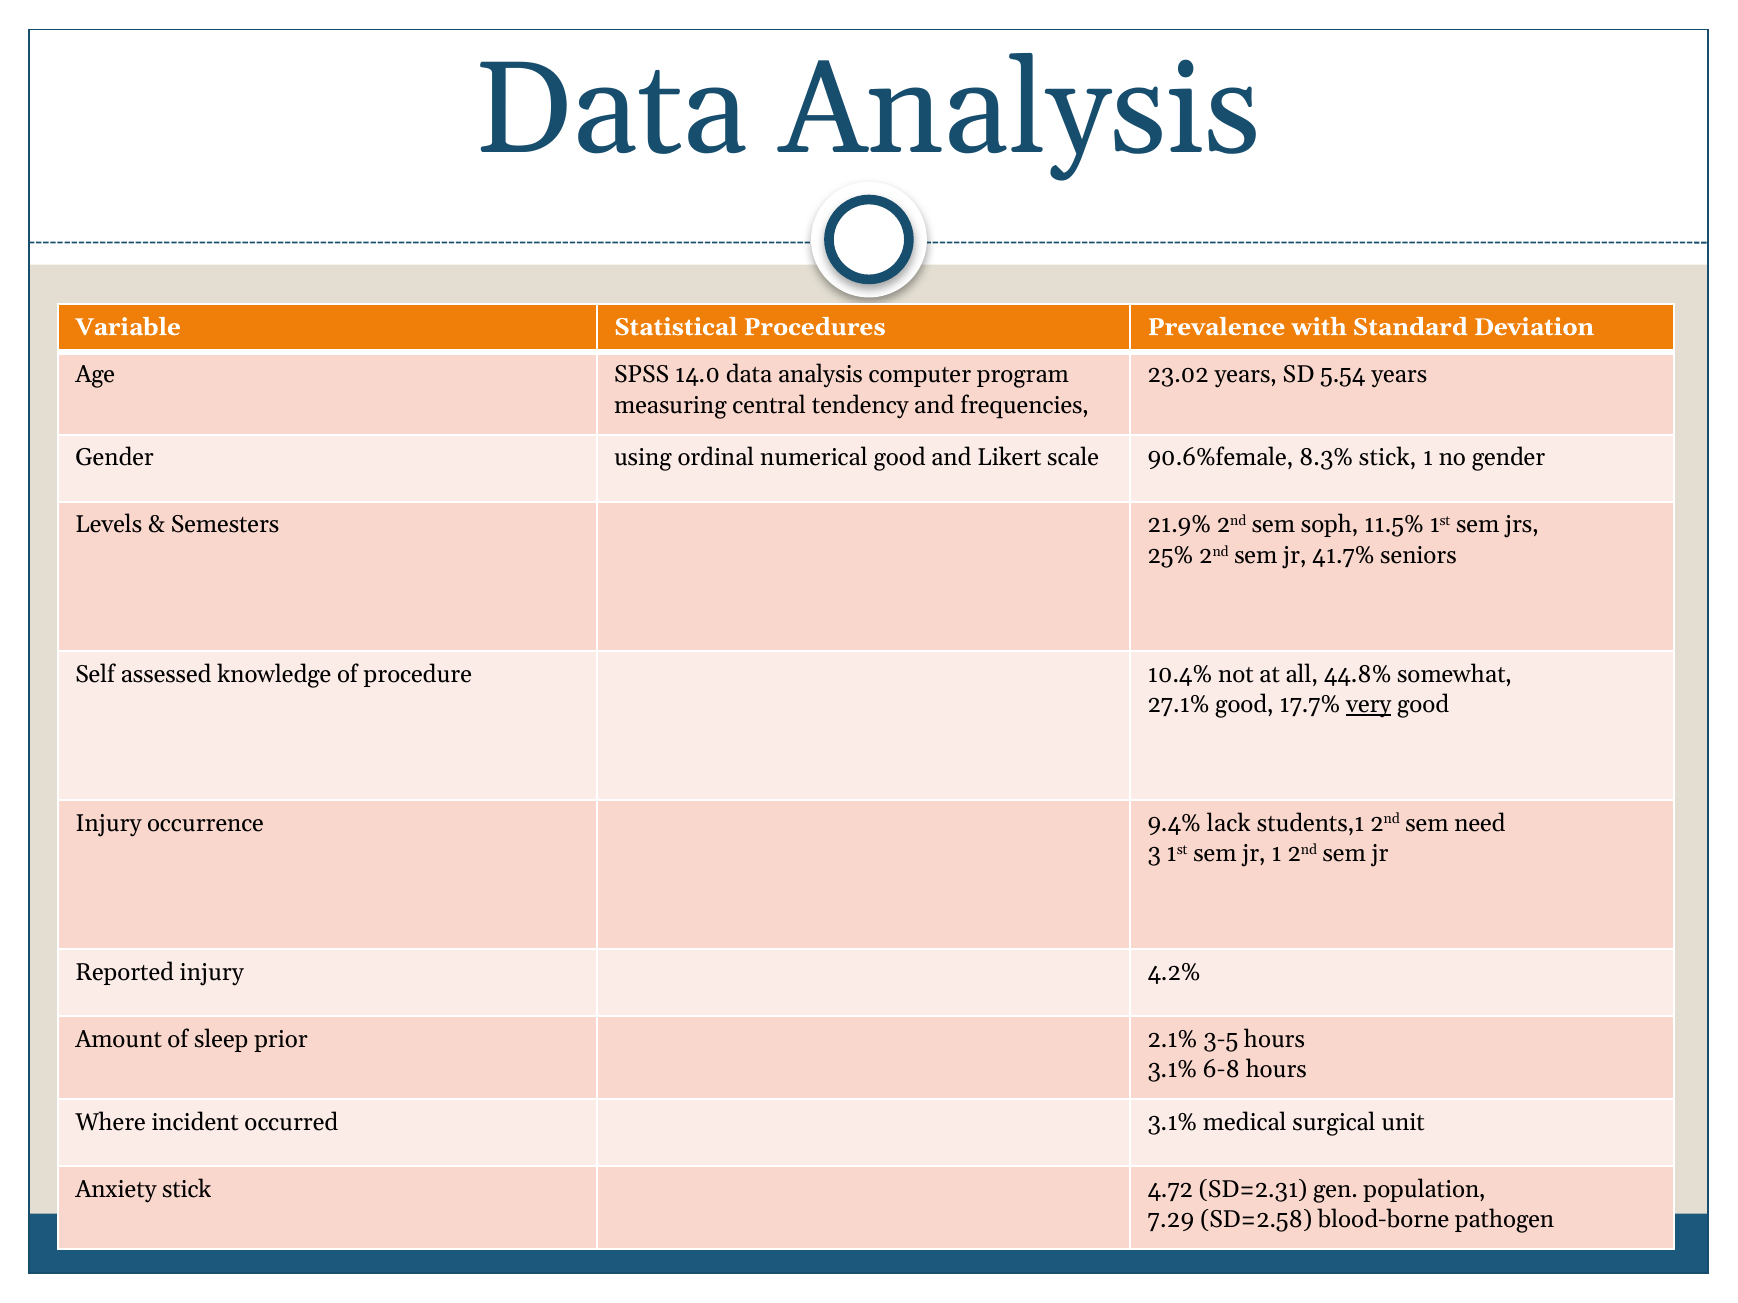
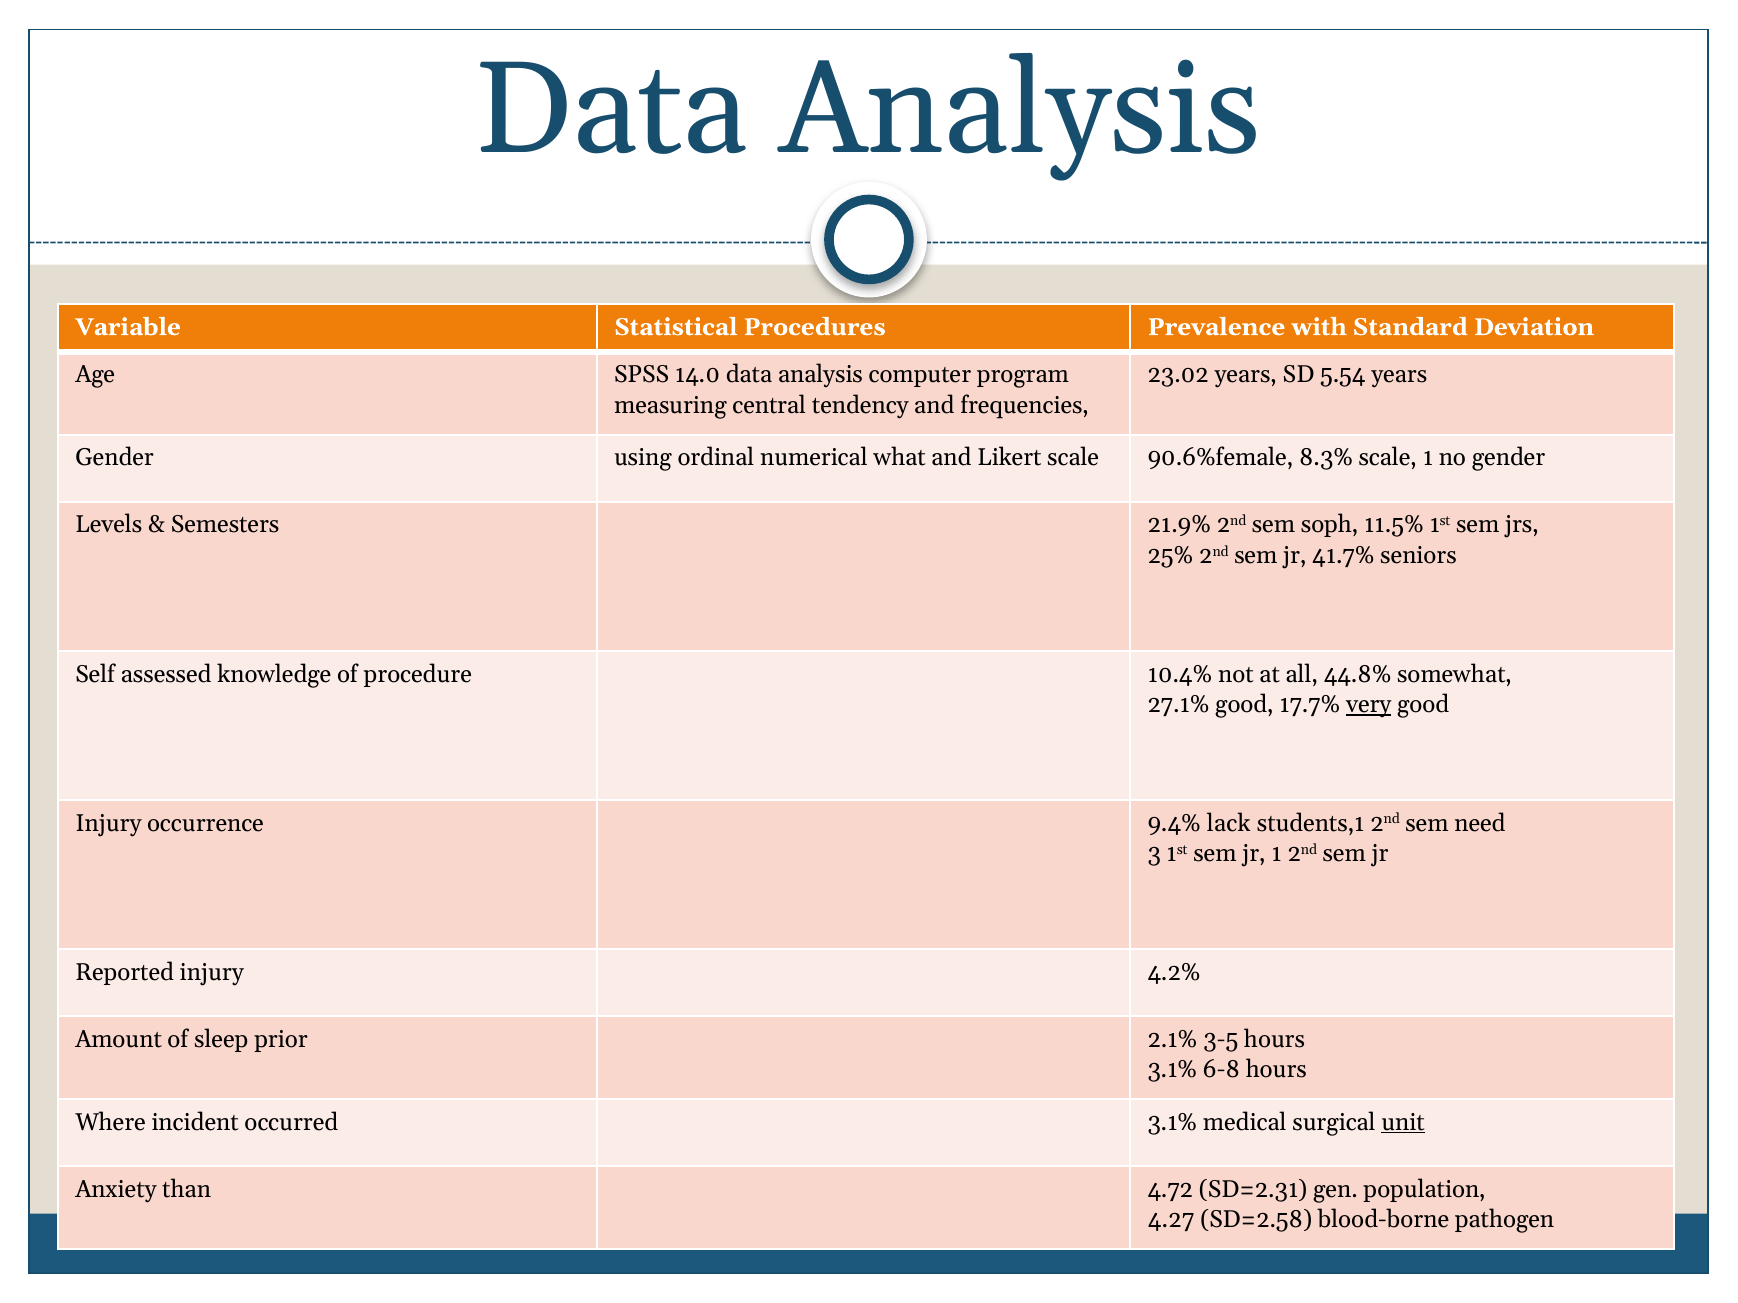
numerical good: good -> what (900, 458)
8.3% stick: stick -> scale (1388, 458)
unit underline: none -> present (1403, 1123)
Anxiety stick: stick -> than (187, 1190)
7.29: 7.29 -> 4.27 (1171, 1220)
